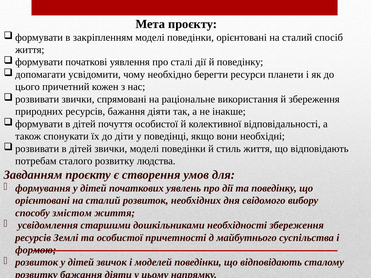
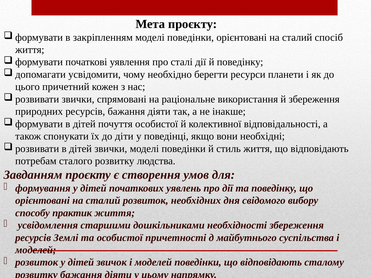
змістом: змістом -> практик (72, 213)
формою: формою -> моделей (36, 250)
